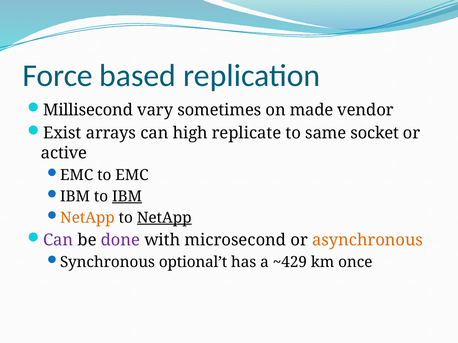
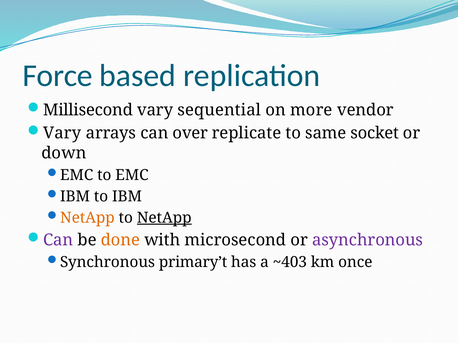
sometimes: sometimes -> sequential (219, 110)
made: made -> more (311, 110)
Exist: Exist -> Vary (62, 133)
high: high -> over (190, 133)
active: active -> down (64, 153)
IBM underline: present -> none (127, 197)
done colour: purple -> orange (120, 240)
asynchronous colour: orange -> purple (368, 240)
optional’t: optional’t -> primary’t (193, 263)
~429: ~429 -> ~403 (290, 263)
